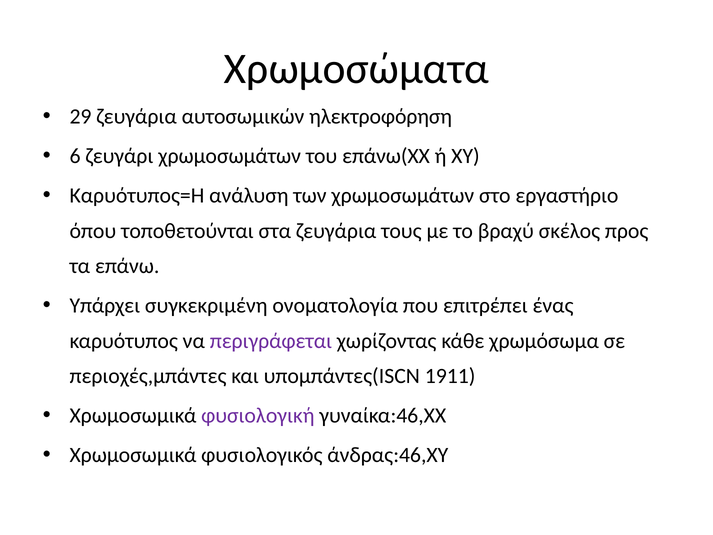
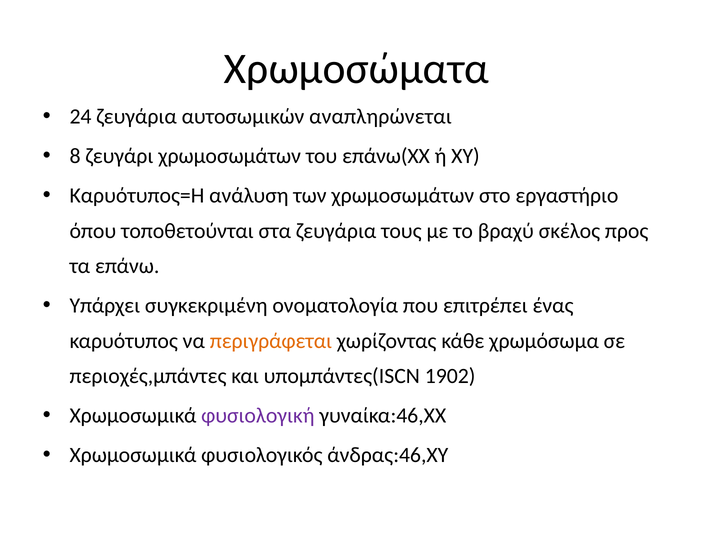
29: 29 -> 24 (81, 116)
ηλεκτροφόρηση: ηλεκτροφόρηση -> αναπληρώνεται (380, 116)
6: 6 -> 8 (75, 156)
περιγράφεται colour: purple -> orange (271, 341)
1911: 1911 -> 1902 (450, 376)
